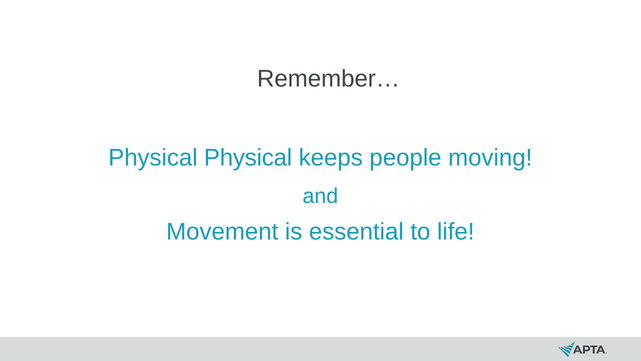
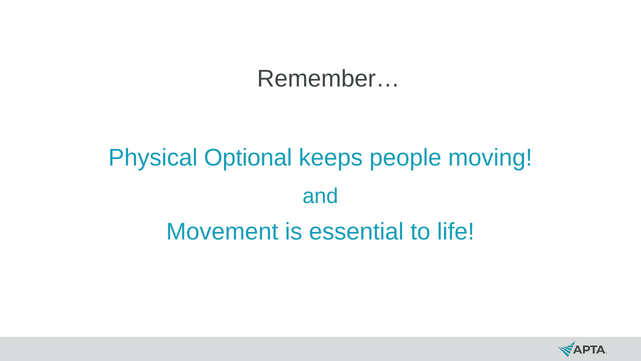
Physical Physical: Physical -> Optional (248, 158)
